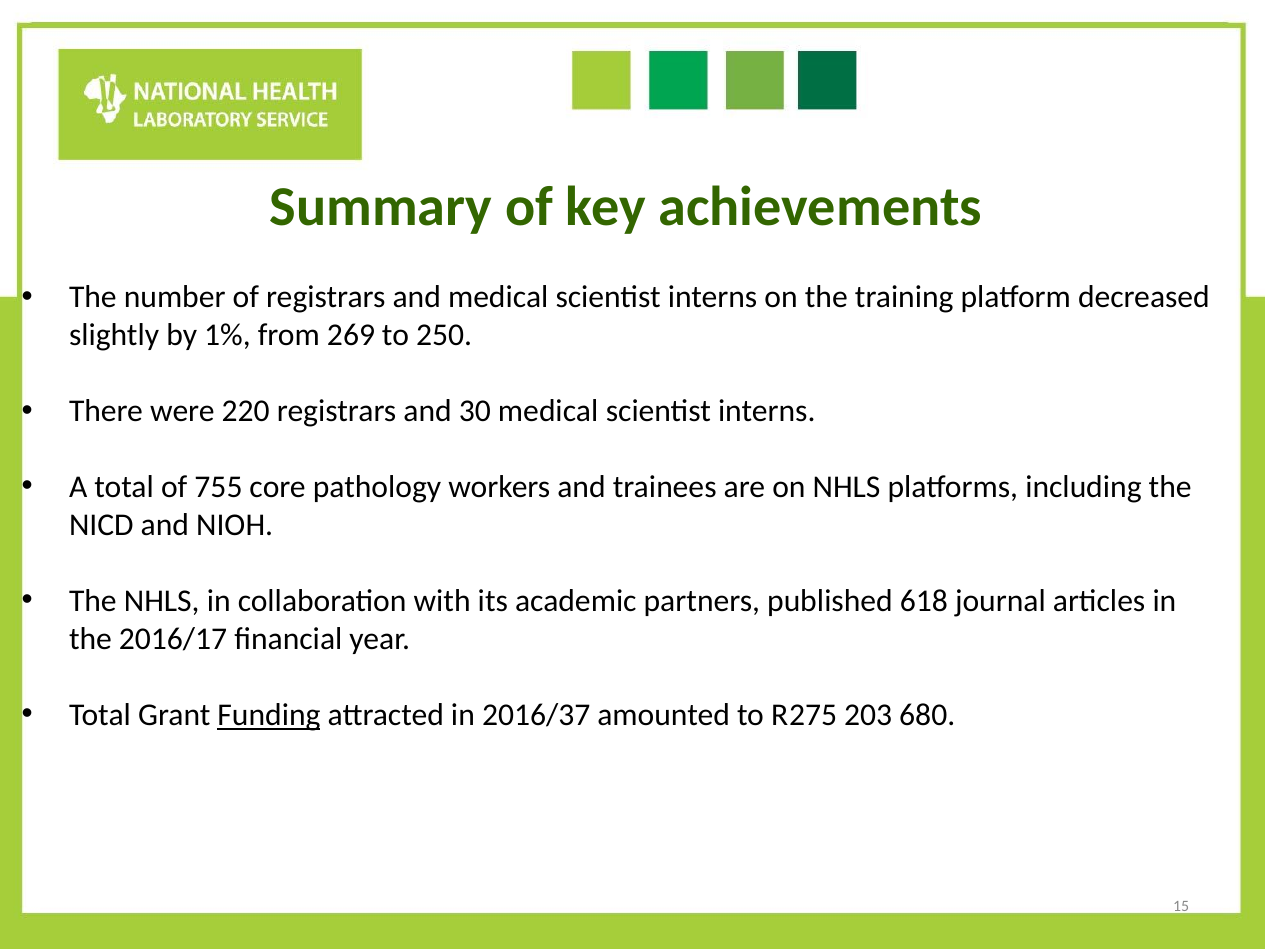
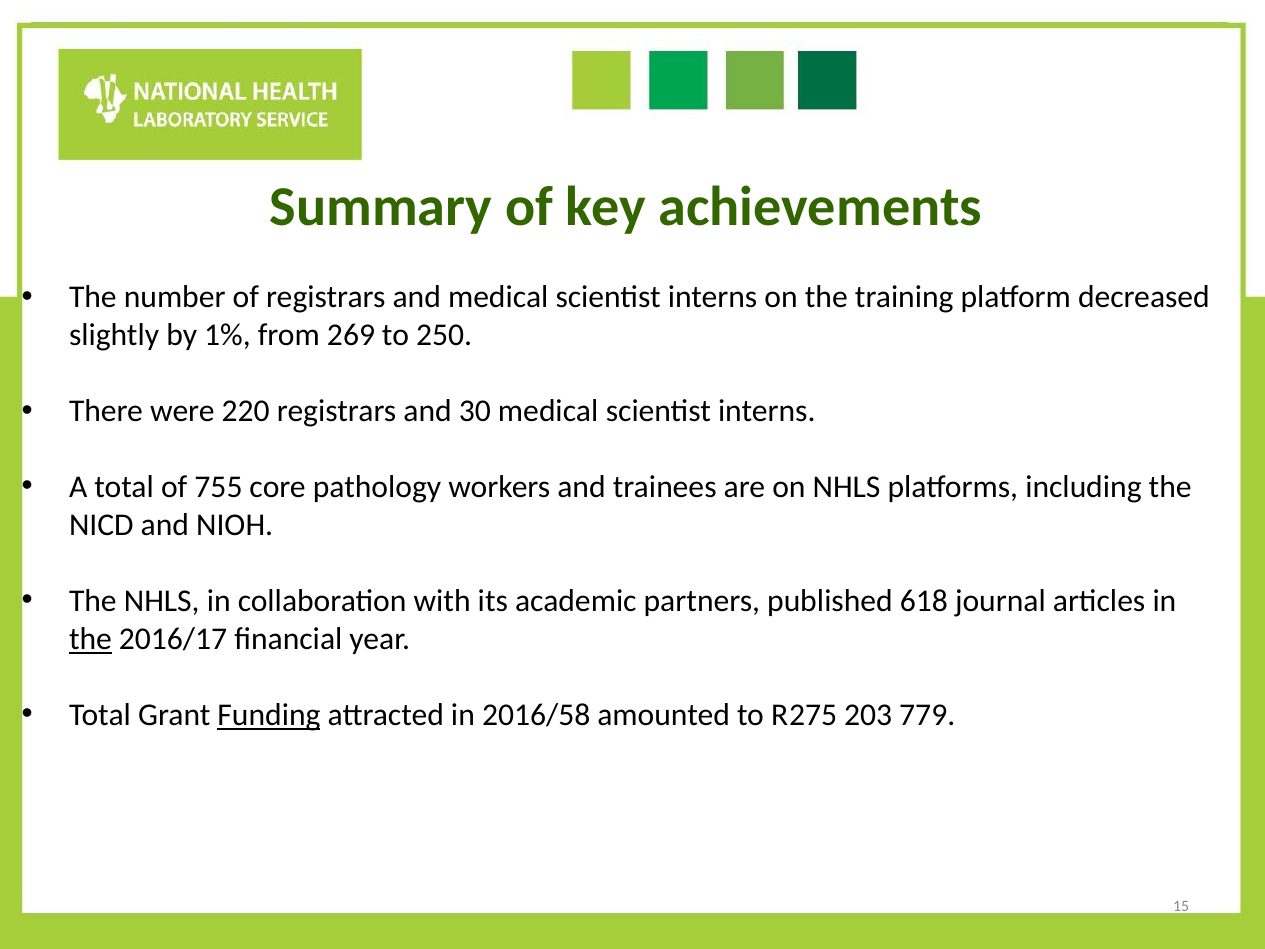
the underline: none -> present (91, 639)
2016/37: 2016/37 -> 2016/58 (536, 715)
680: 680 -> 779 (927, 715)
